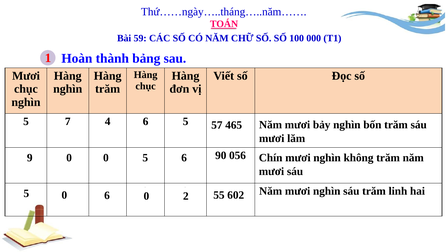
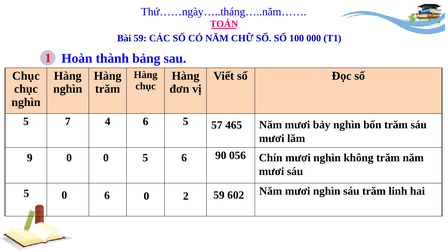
Mươi: Mươi -> Chục (26, 76)
55: 55 -> 59 (219, 195)
